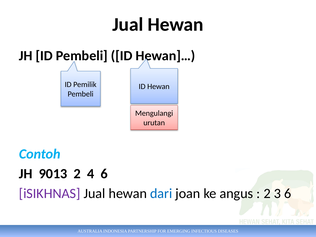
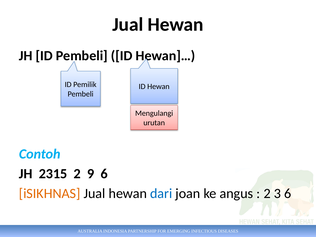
9013: 9013 -> 2315 (53, 174)
4: 4 -> 9 (91, 174)
iSIKHNAS colour: purple -> orange (50, 193)
